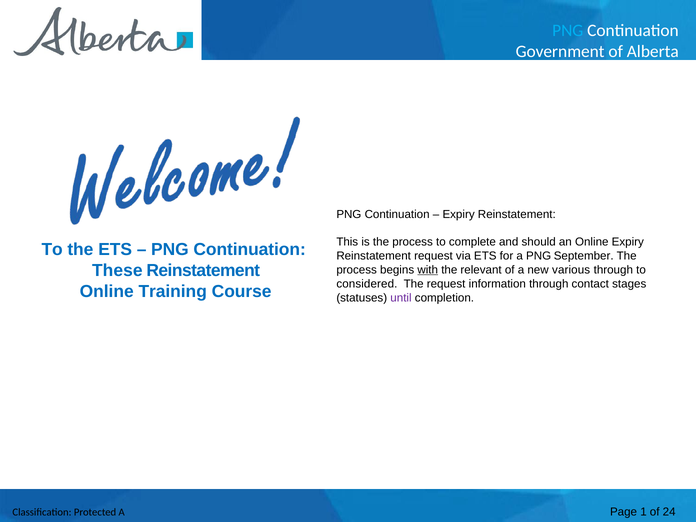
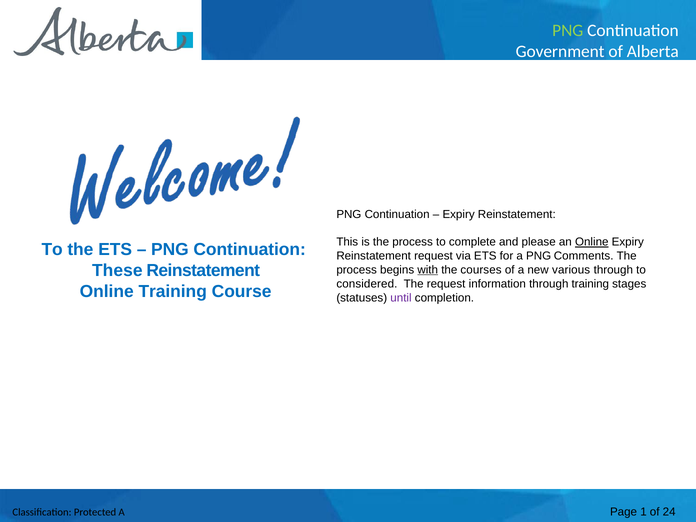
PNG colour: light blue -> light green (568, 31)
should: should -> please (539, 242)
Online underline: none -> present (592, 242)
September: September -> Comments (584, 256)
relevant: relevant -> courses (481, 270)
through contact: contact -> training (590, 284)
